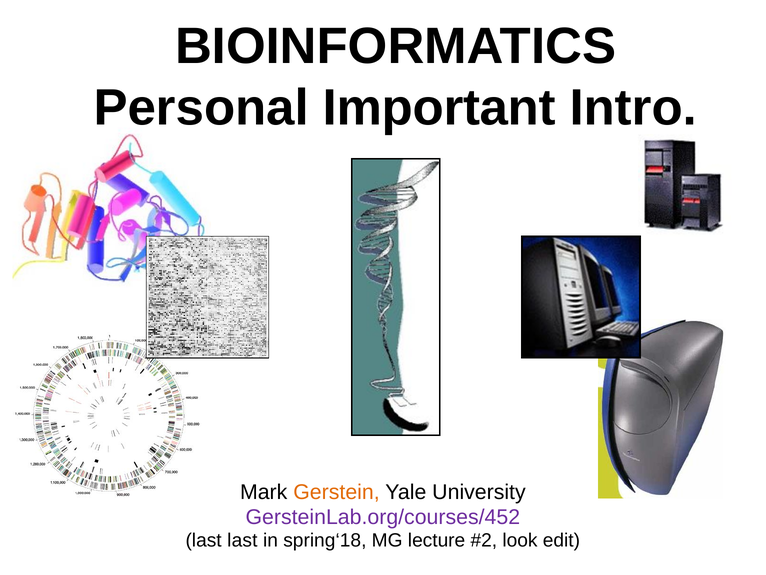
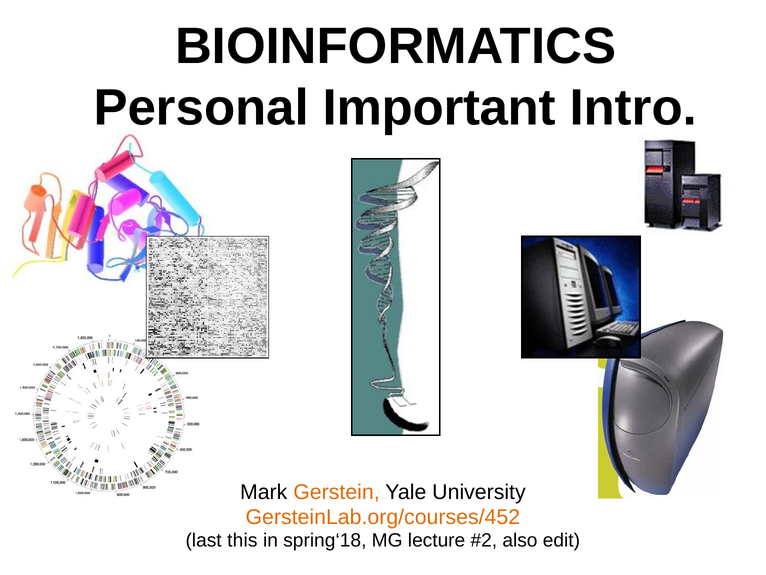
GersteinLab.org/courses/452 colour: purple -> orange (383, 517)
last last: last -> this (242, 540)
look: look -> also (520, 540)
